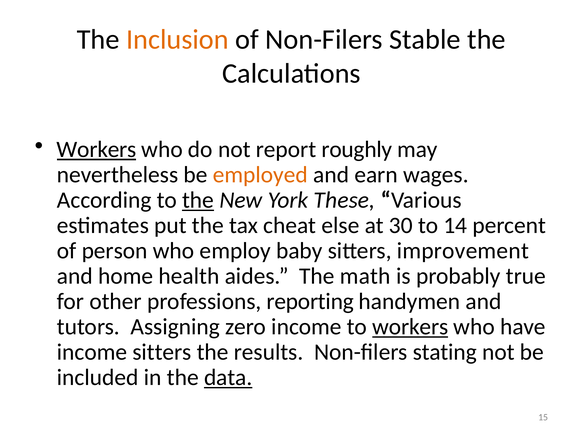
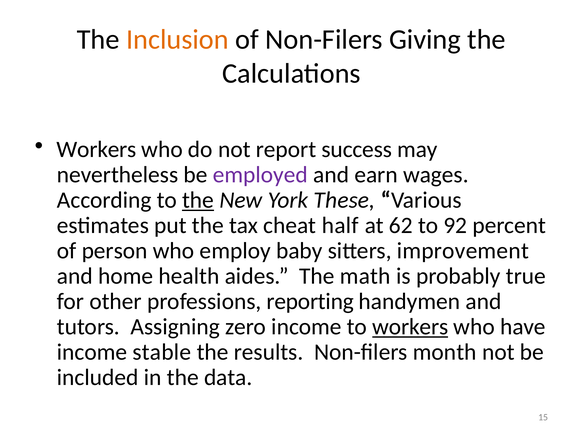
Stable: Stable -> Giving (425, 39)
Workers underline: present -> none (96, 150)
roughly: roughly -> success (357, 150)
employed colour: orange -> purple (260, 175)
else: else -> half (340, 226)
30: 30 -> 62 (401, 226)
14: 14 -> 92 (455, 226)
income sitters: sitters -> stable (162, 352)
stating: stating -> month (445, 352)
data underline: present -> none (228, 378)
